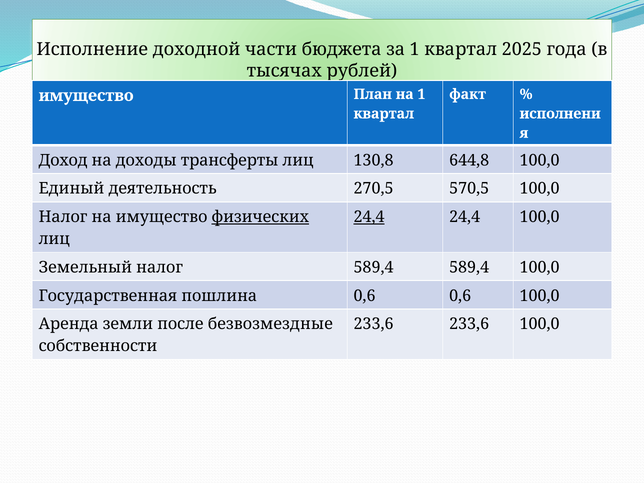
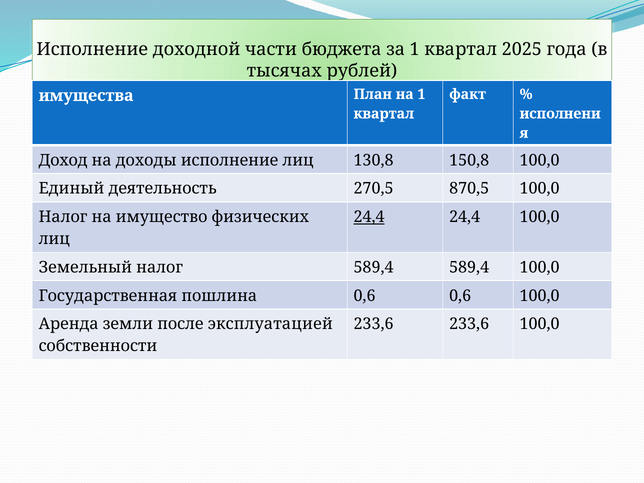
имущество: имущество -> имущества (86, 96)
доходы трансферты: трансферты -> исполнение (230, 160)
644,8: 644,8 -> 150,8 (469, 160)
570,5: 570,5 -> 870,5 (469, 189)
физических underline: present -> none (260, 217)
безвозмездные: безвозмездные -> эксплуатацией (270, 324)
